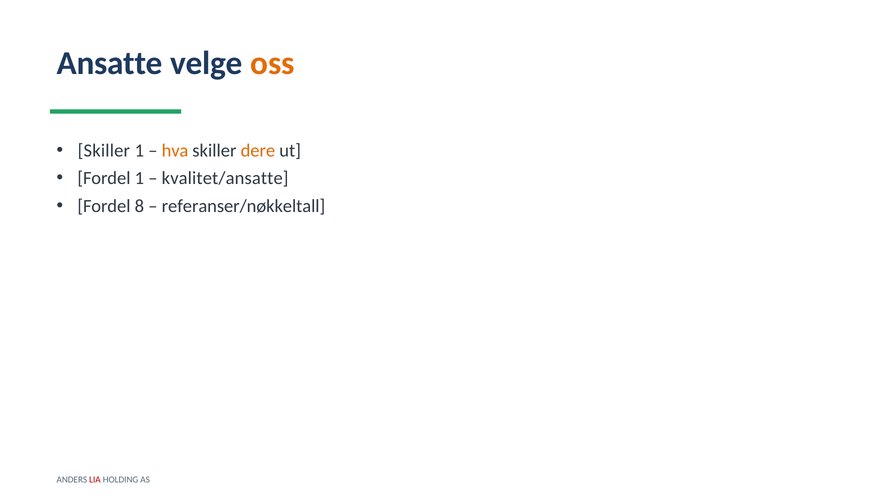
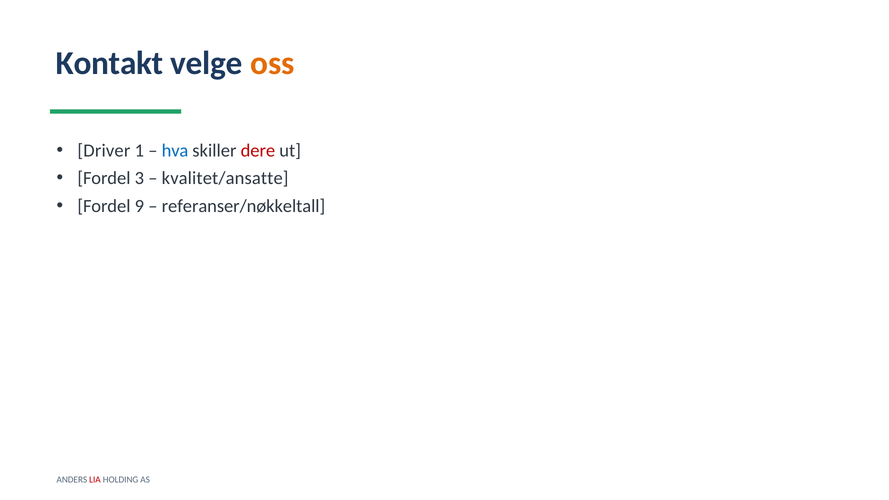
Ansatte: Ansatte -> Kontakt (110, 63)
Skiller: Skiller -> Driver (104, 151)
hva colour: orange -> blue (175, 151)
dere colour: orange -> red (258, 151)
Fordel 1: 1 -> 3 (139, 178)
8: 8 -> 9 (139, 206)
